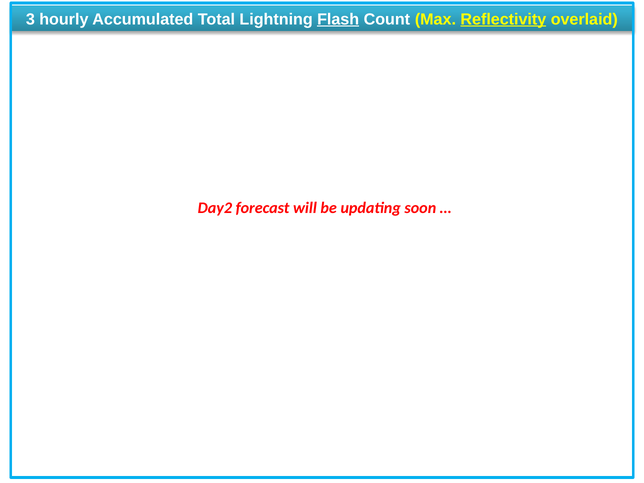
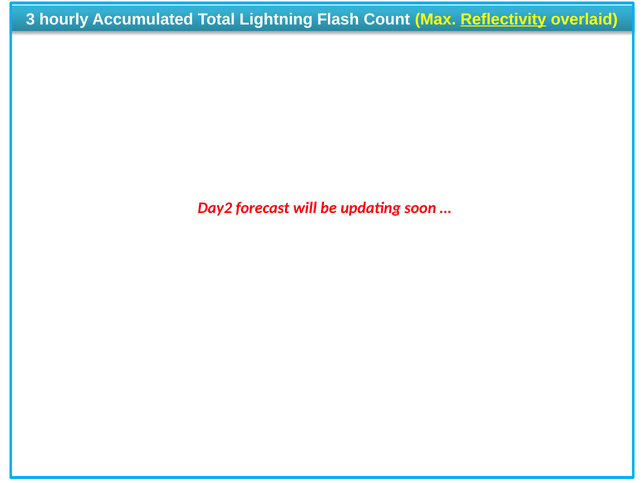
Flash underline: present -> none (338, 19)
